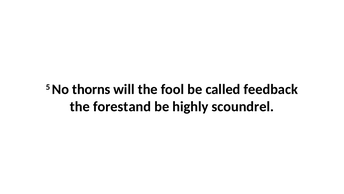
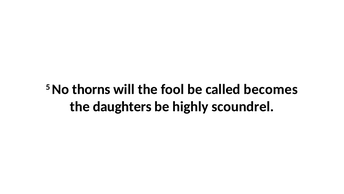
feedback: feedback -> becomes (271, 89)
forestand: forestand -> daughters (122, 106)
